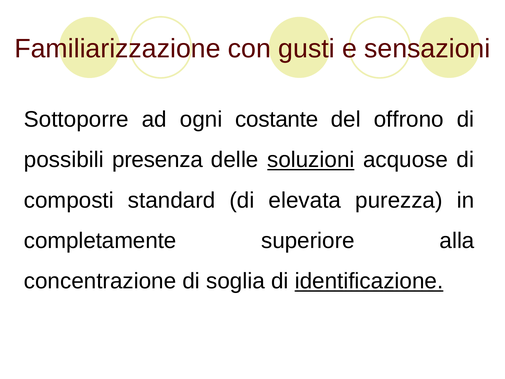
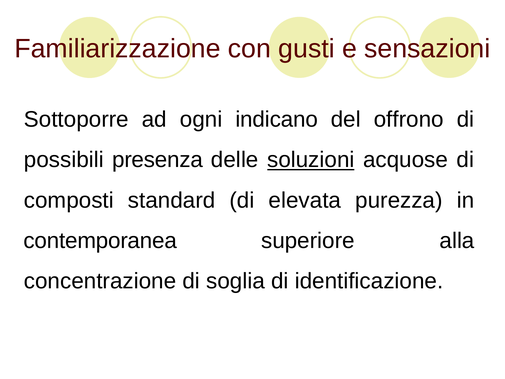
costante: costante -> indicano (277, 119)
completamente: completamente -> contemporanea (100, 241)
identificazione underline: present -> none (369, 281)
